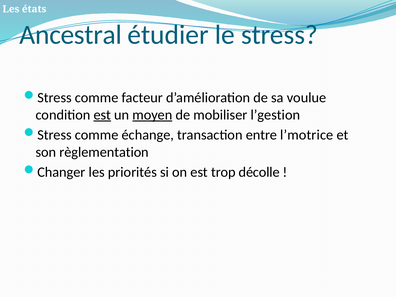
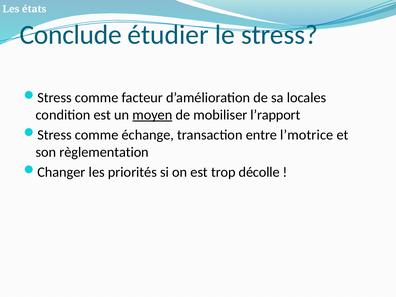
Ancestral: Ancestral -> Conclude (71, 35)
voulue: voulue -> locales (306, 98)
est underline: present -> none (102, 115)
l’gestion: l’gestion -> l’rapport (275, 115)
